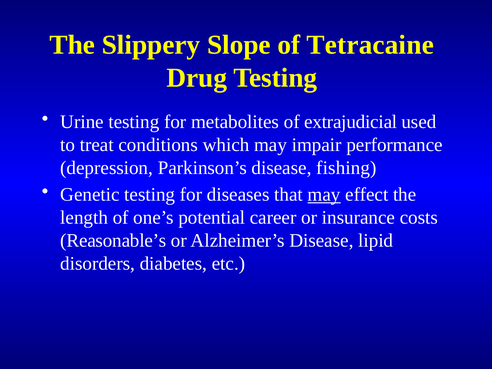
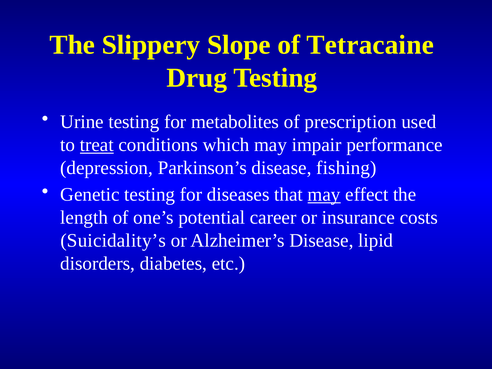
extrajudicial: extrajudicial -> prescription (351, 122)
treat underline: none -> present (97, 145)
Reasonable’s: Reasonable’s -> Suicidality’s (113, 241)
